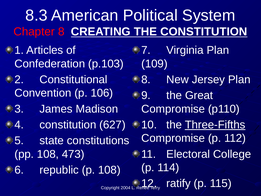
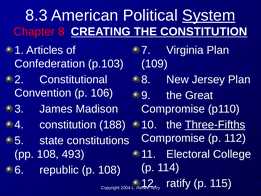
System underline: none -> present (209, 15)
627: 627 -> 188 (112, 125)
473: 473 -> 493 (73, 154)
